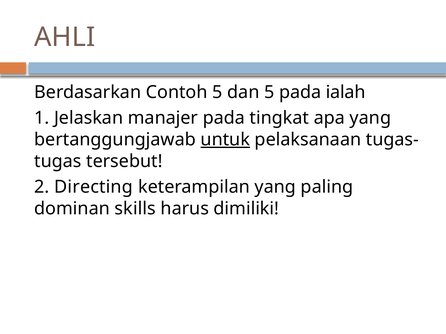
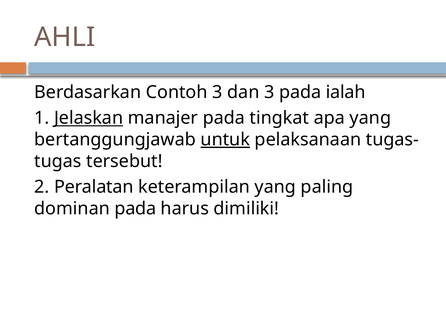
Contoh 5: 5 -> 3 (217, 92)
dan 5: 5 -> 3 (269, 92)
Jelaskan underline: none -> present (89, 118)
Directing: Directing -> Peralatan (94, 187)
dominan skills: skills -> pada (135, 209)
